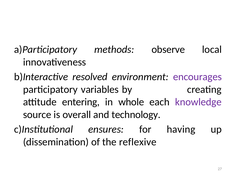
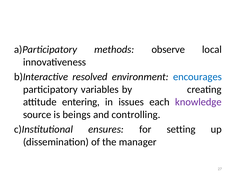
encourages colour: purple -> blue (197, 77)
whole: whole -> issues (131, 102)
overall: overall -> beings (77, 115)
technology: technology -> controlling (136, 115)
having: having -> setting (181, 129)
reflexive: reflexive -> manager (138, 142)
